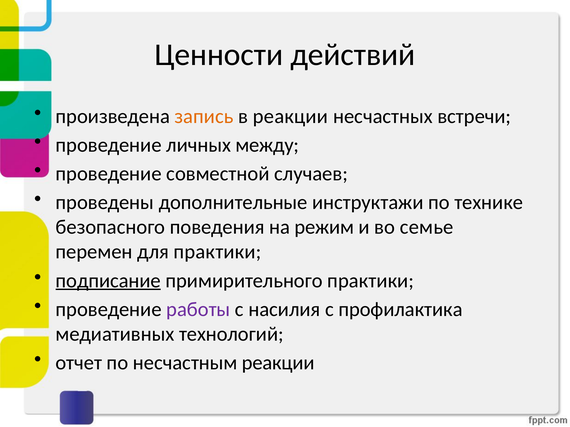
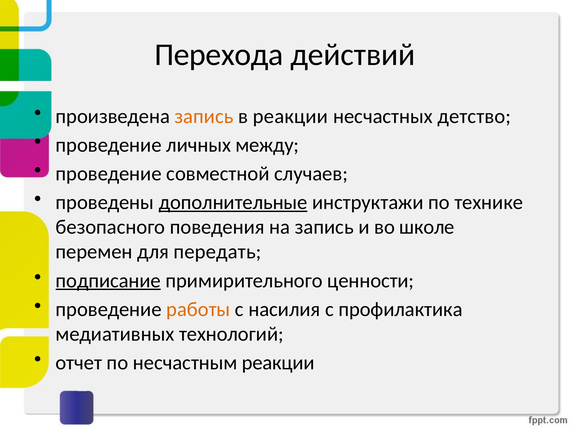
Ценности: Ценности -> Перехода (219, 55)
встречи: встречи -> детство (474, 116)
дополнительные underline: none -> present (233, 203)
на режим: режим -> запись (324, 227)
семье: семье -> школе (427, 227)
для практики: практики -> передать (218, 252)
примирительного практики: практики -> ценности (371, 281)
работы colour: purple -> orange (198, 310)
